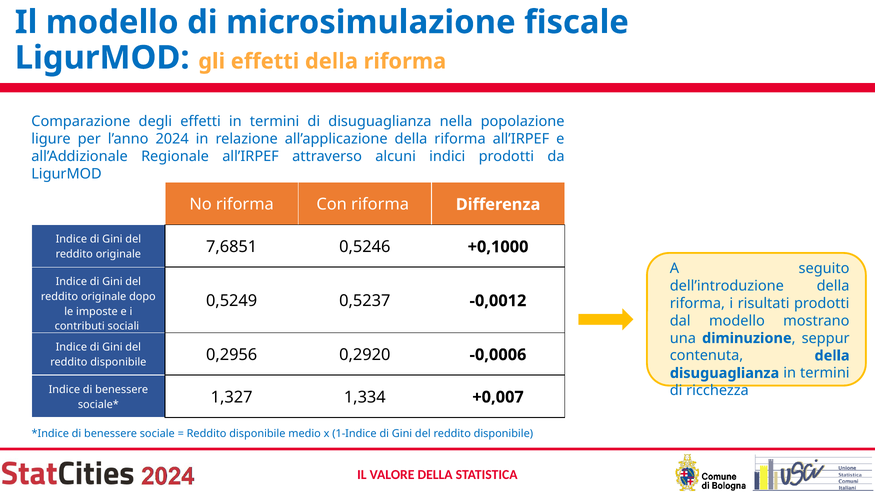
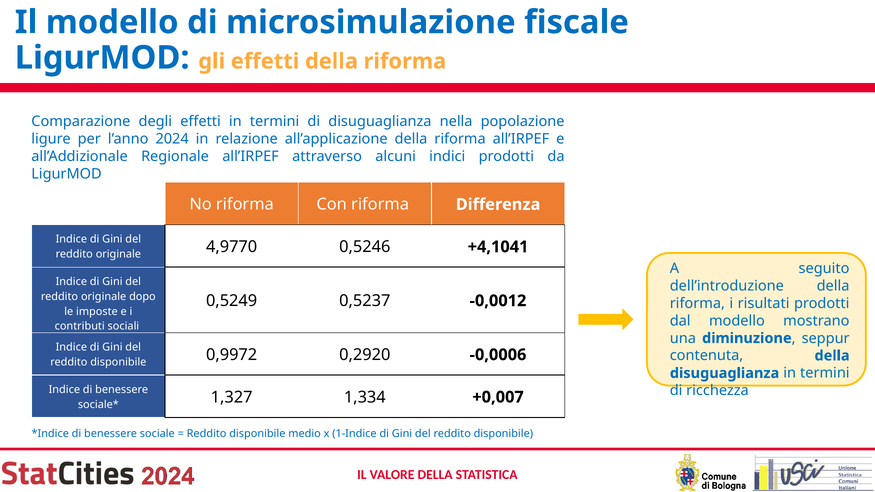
7,6851: 7,6851 -> 4,9770 (232, 247)
+0,1000: +0,1000 -> +4,1041 (498, 247)
0,2956: 0,2956 -> 0,9972 (232, 355)
